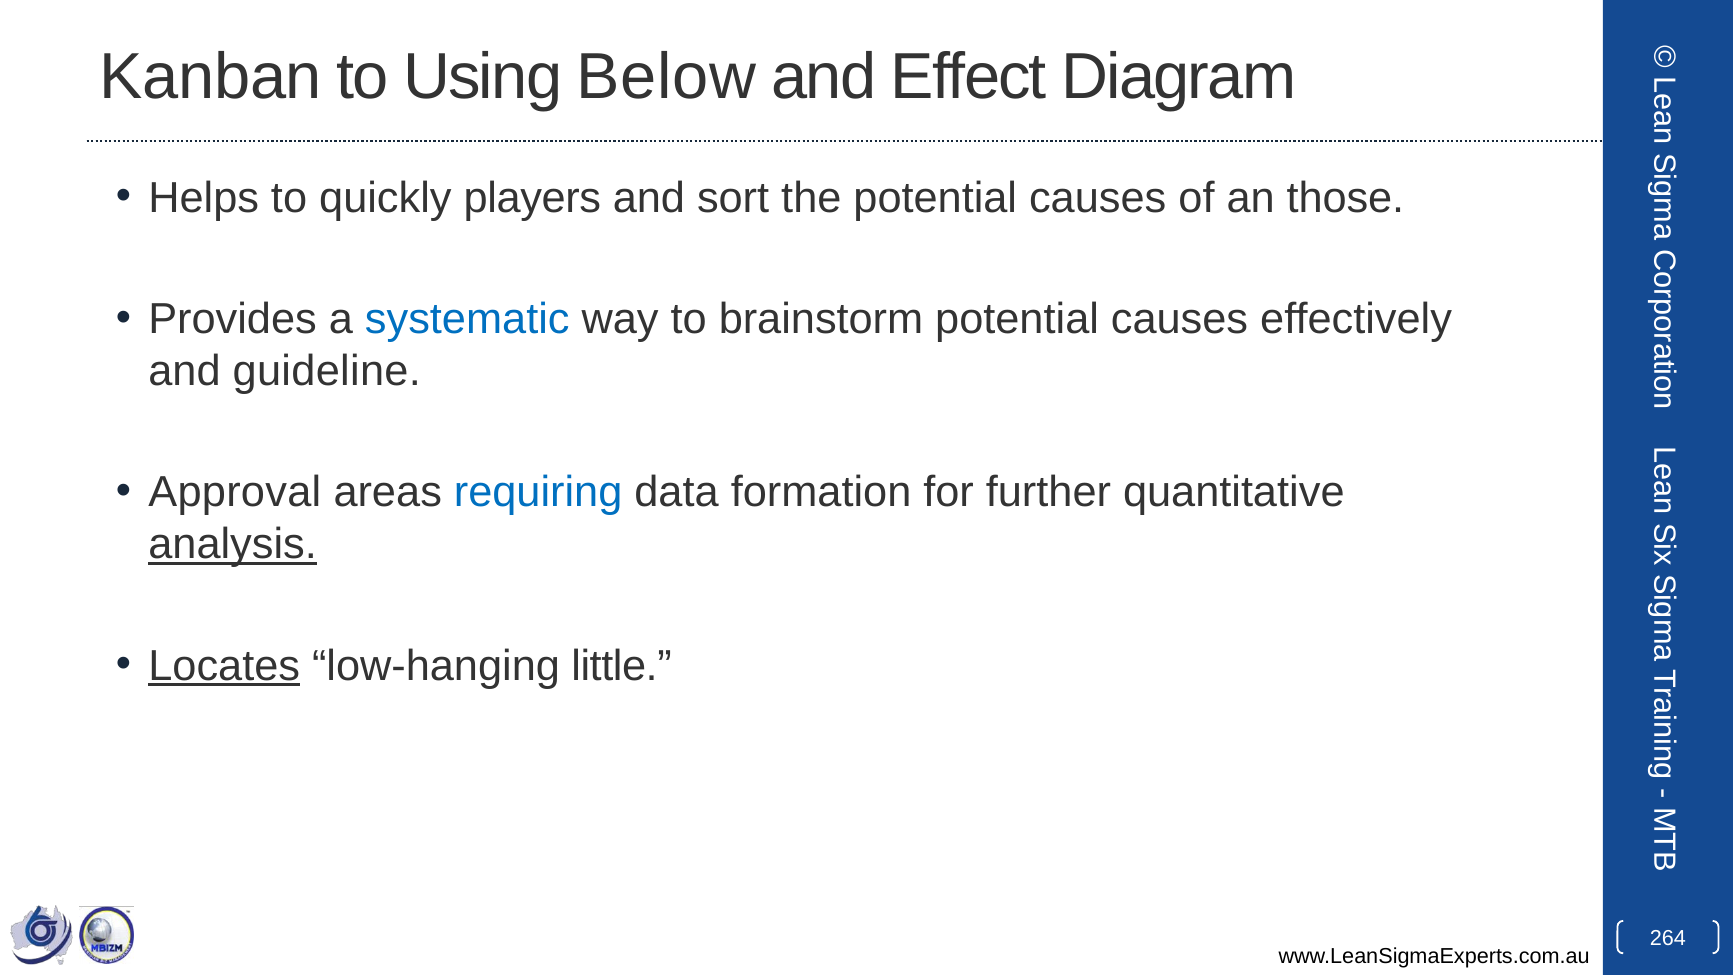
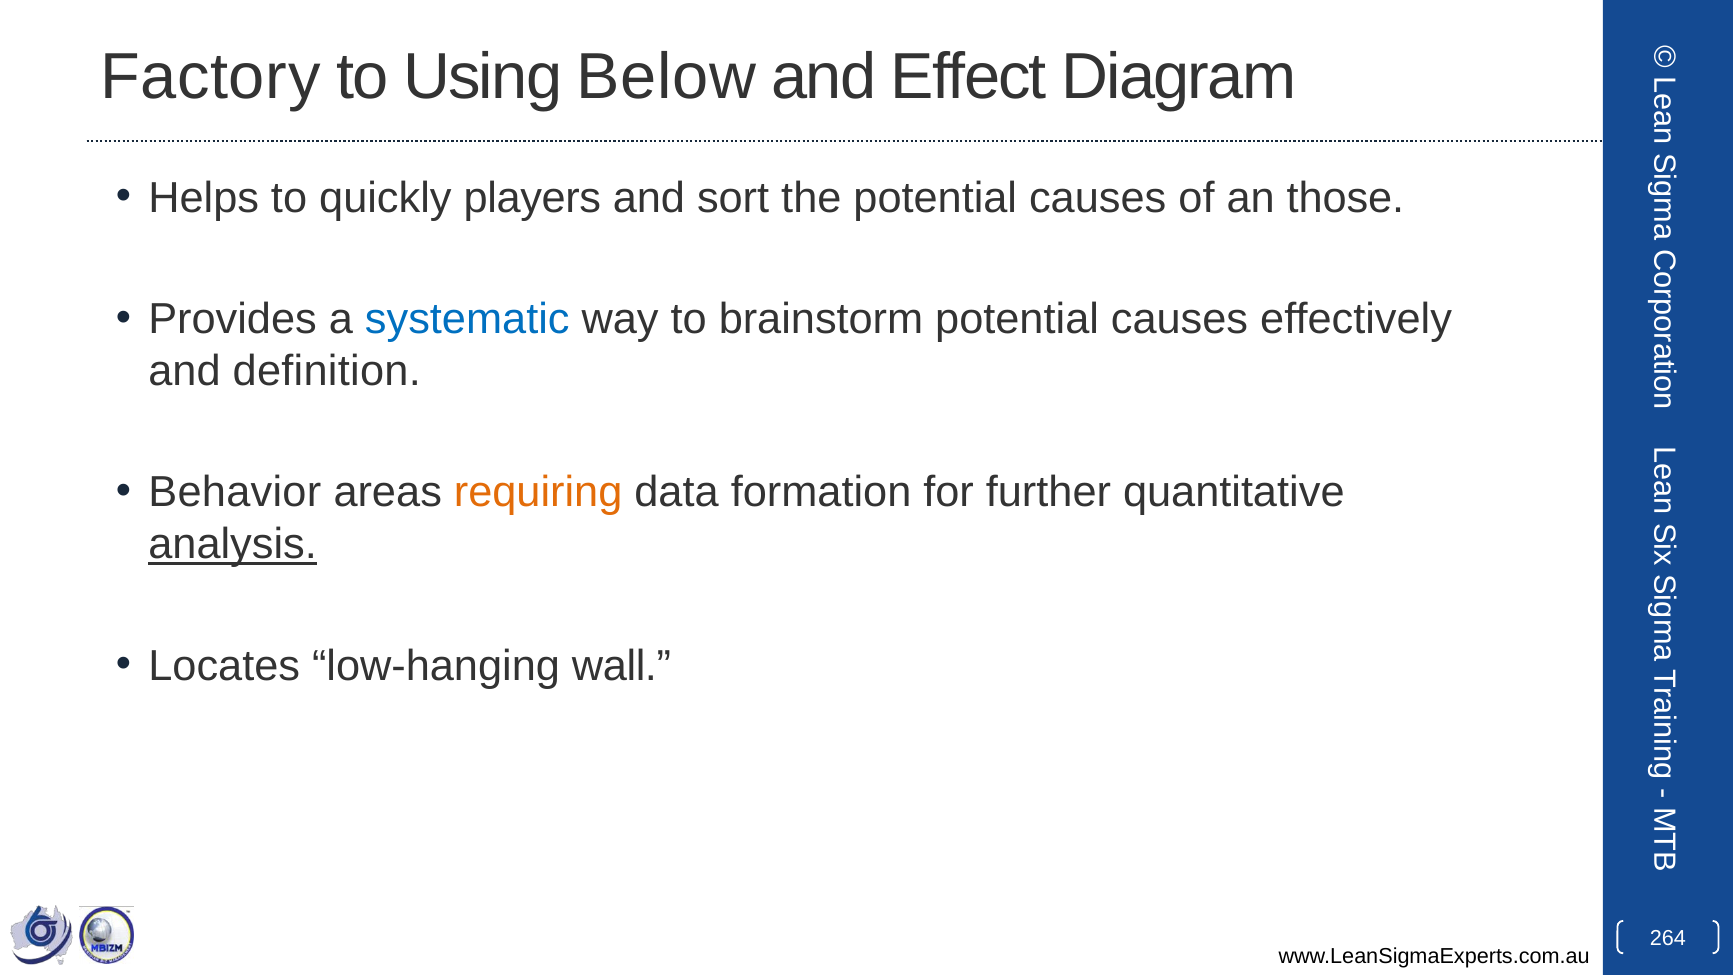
Kanban: Kanban -> Factory (210, 77)
guideline: guideline -> definition (327, 371)
Approval: Approval -> Behavior (235, 493)
requiring colour: blue -> orange (538, 493)
Locates underline: present -> none (224, 666)
little: little -> wall (621, 666)
